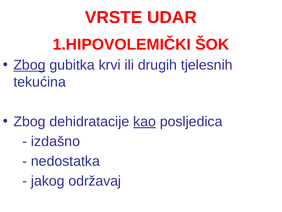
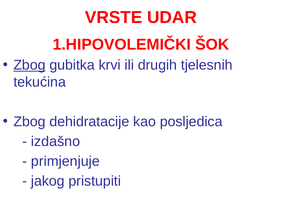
kao underline: present -> none (145, 121)
nedostatka: nedostatka -> primjenjuje (65, 161)
održavaj: održavaj -> pristupiti (95, 181)
